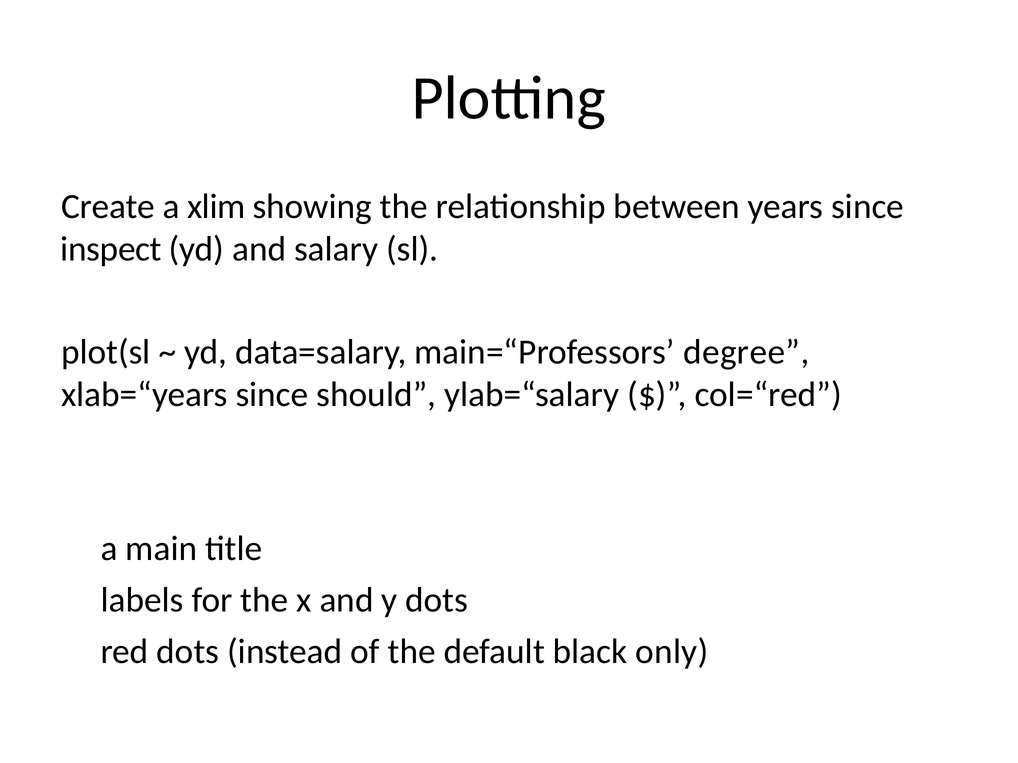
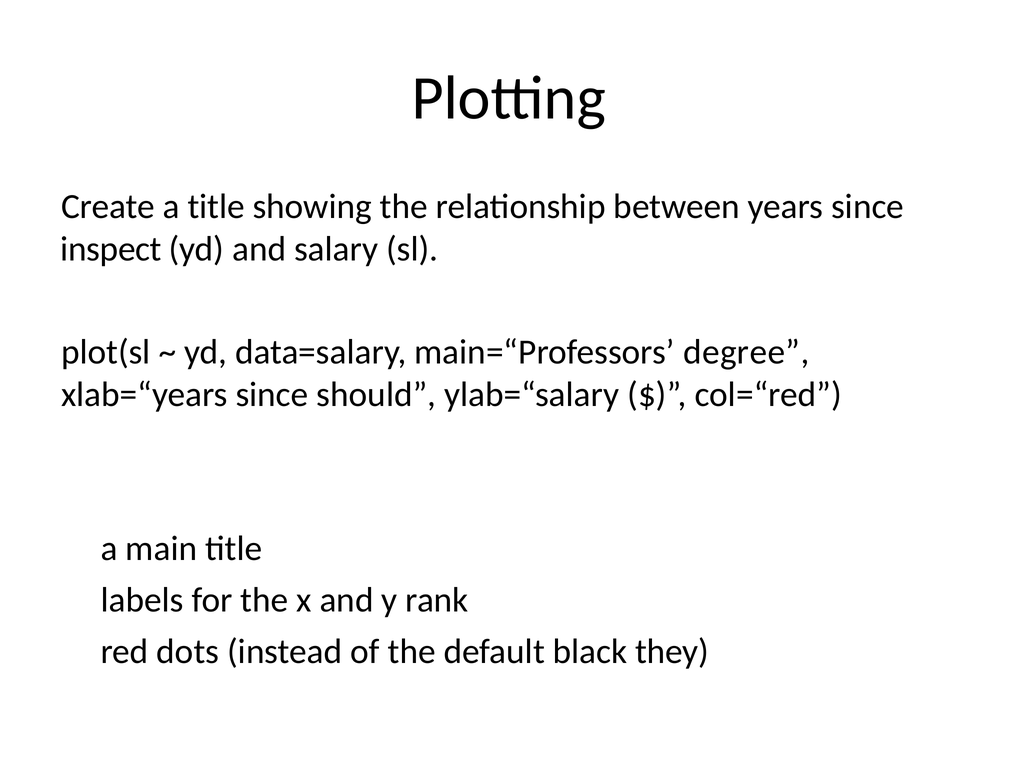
a xlim: xlim -> title (216, 207)
y dots: dots -> rank (437, 600)
only: only -> they (672, 652)
